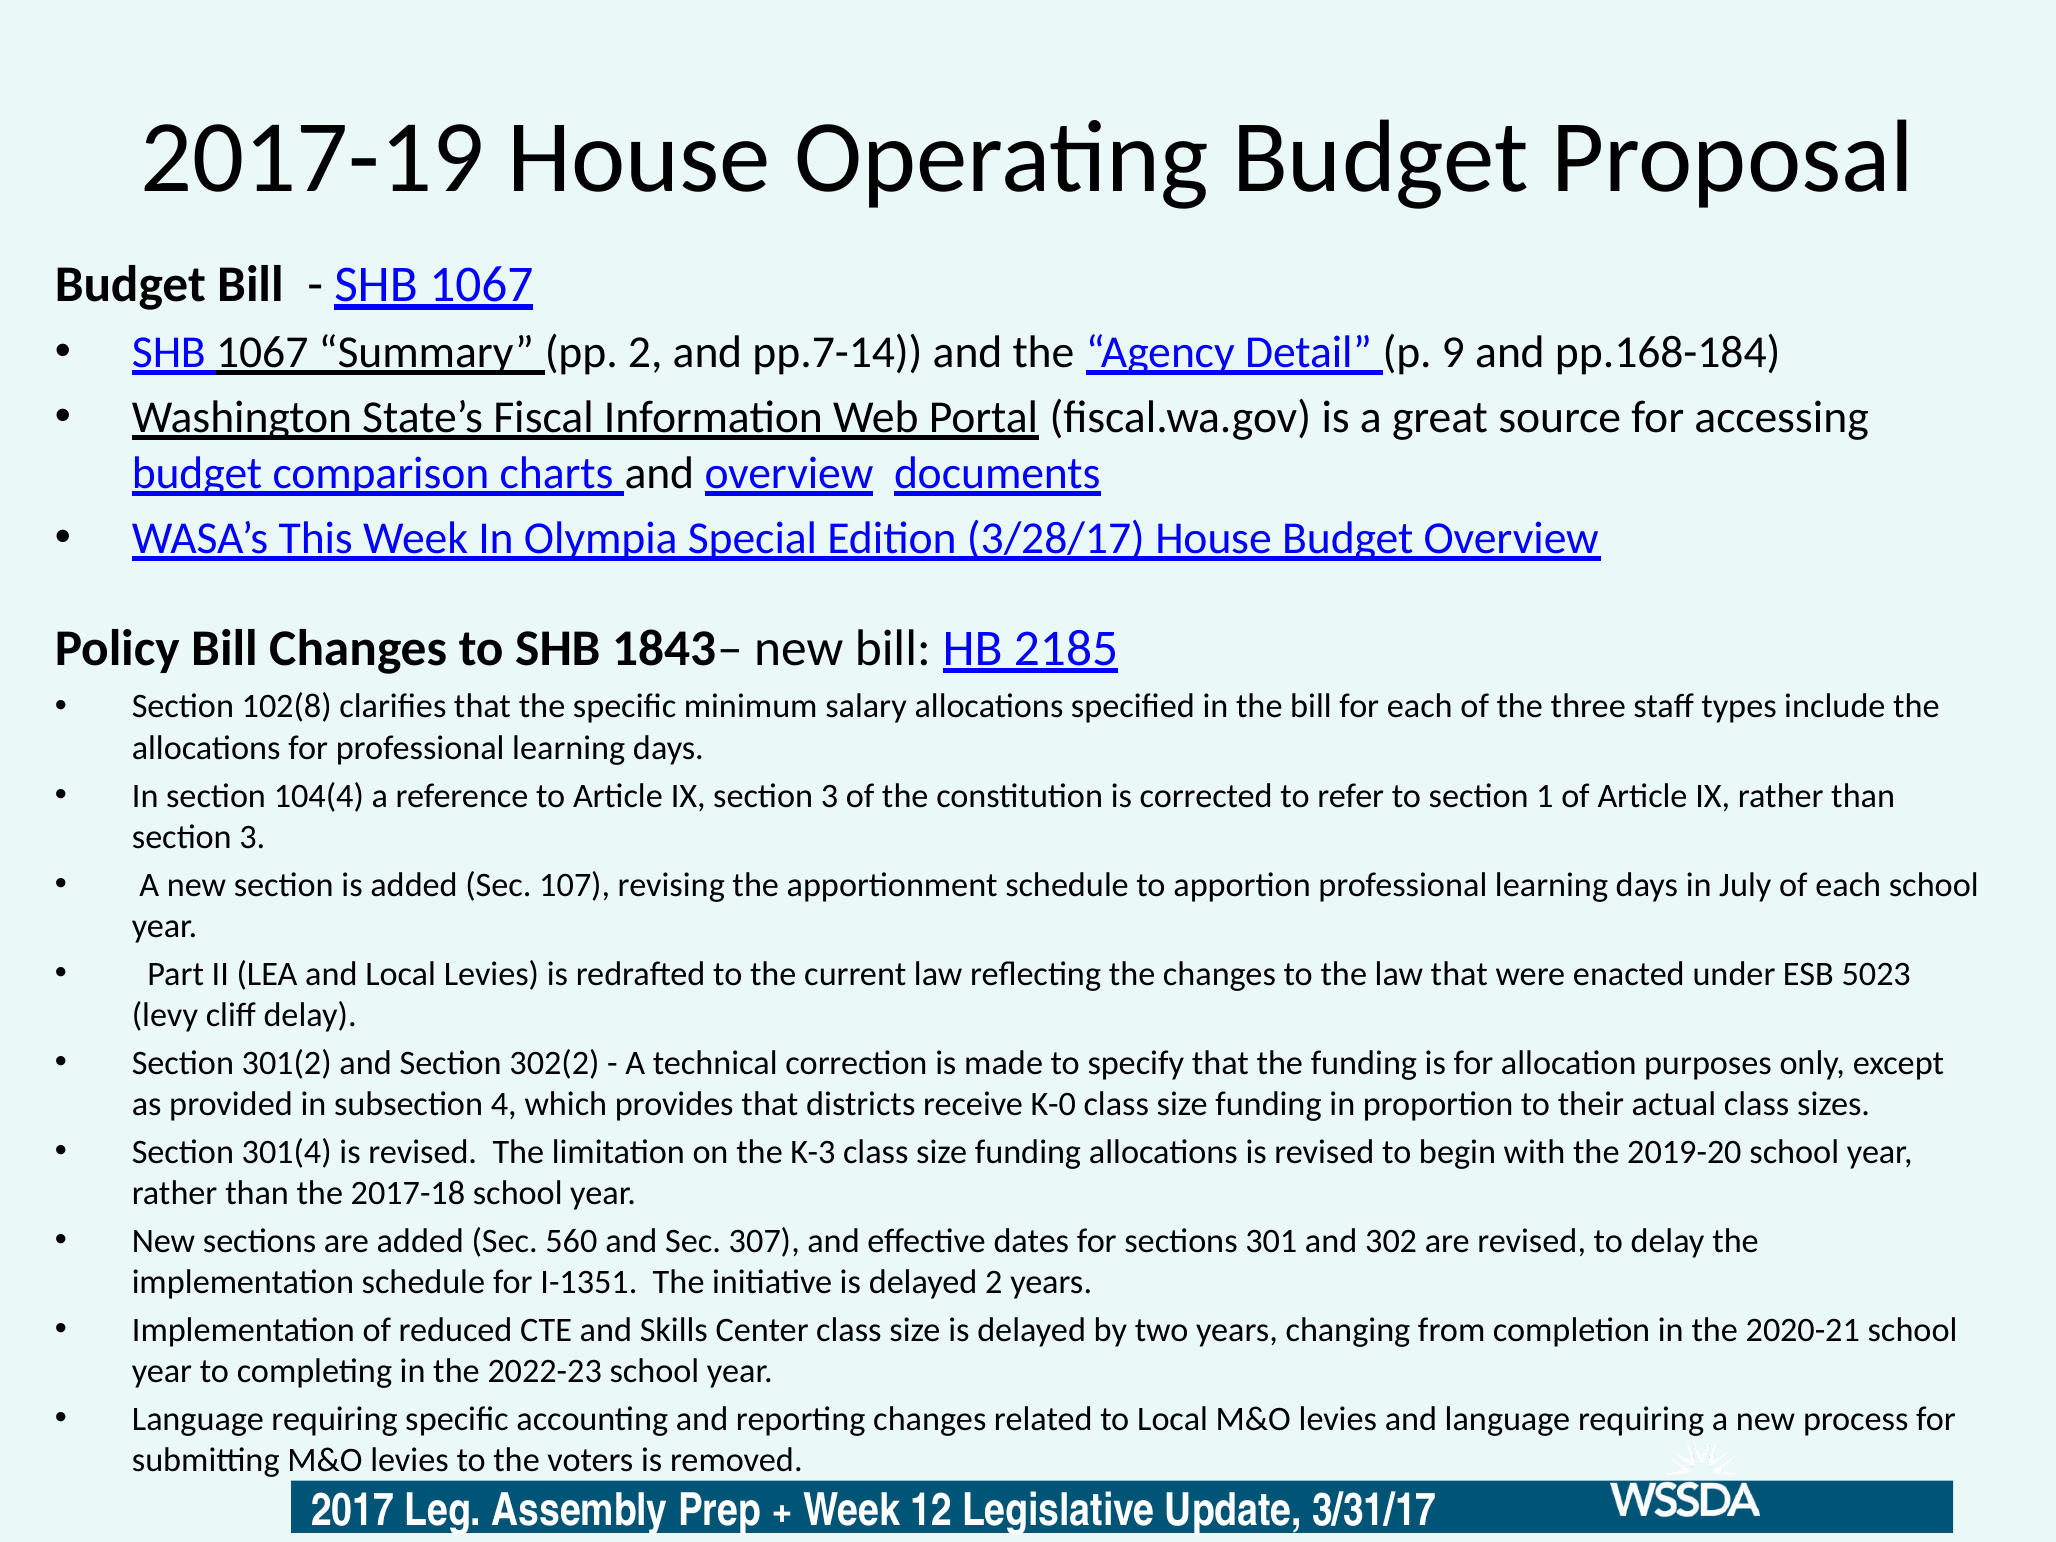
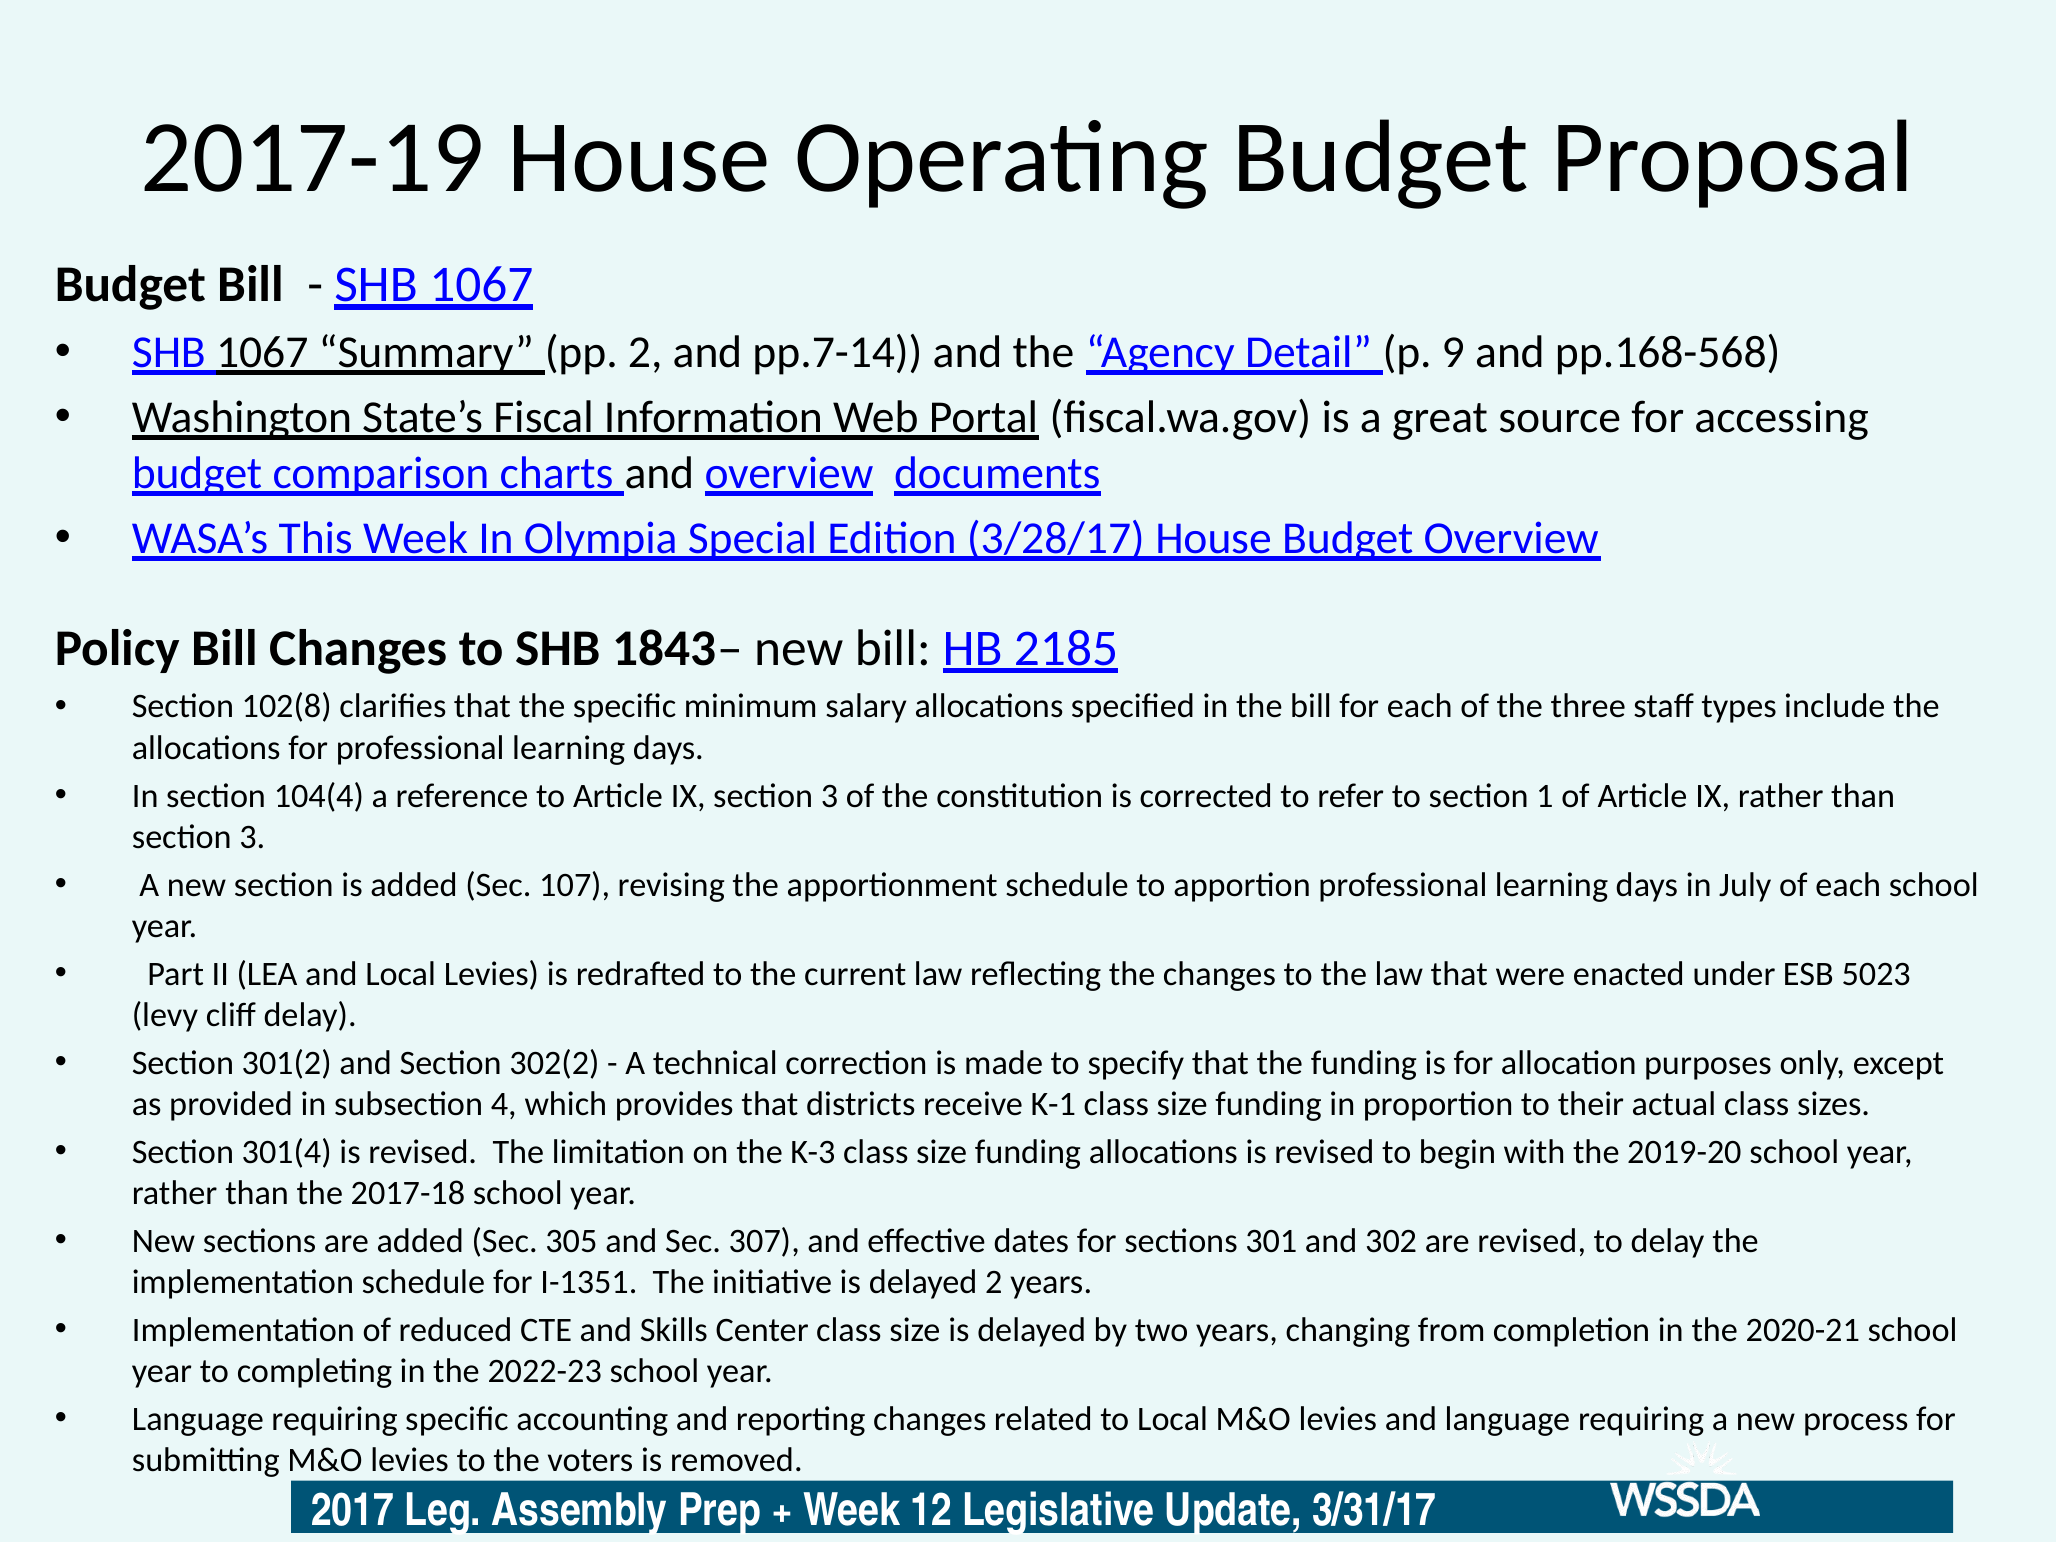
pp.168-184: pp.168-184 -> pp.168-568 (1668, 353)
K-0: K-0 -> K-1 (1053, 1104)
560: 560 -> 305 (571, 1241)
